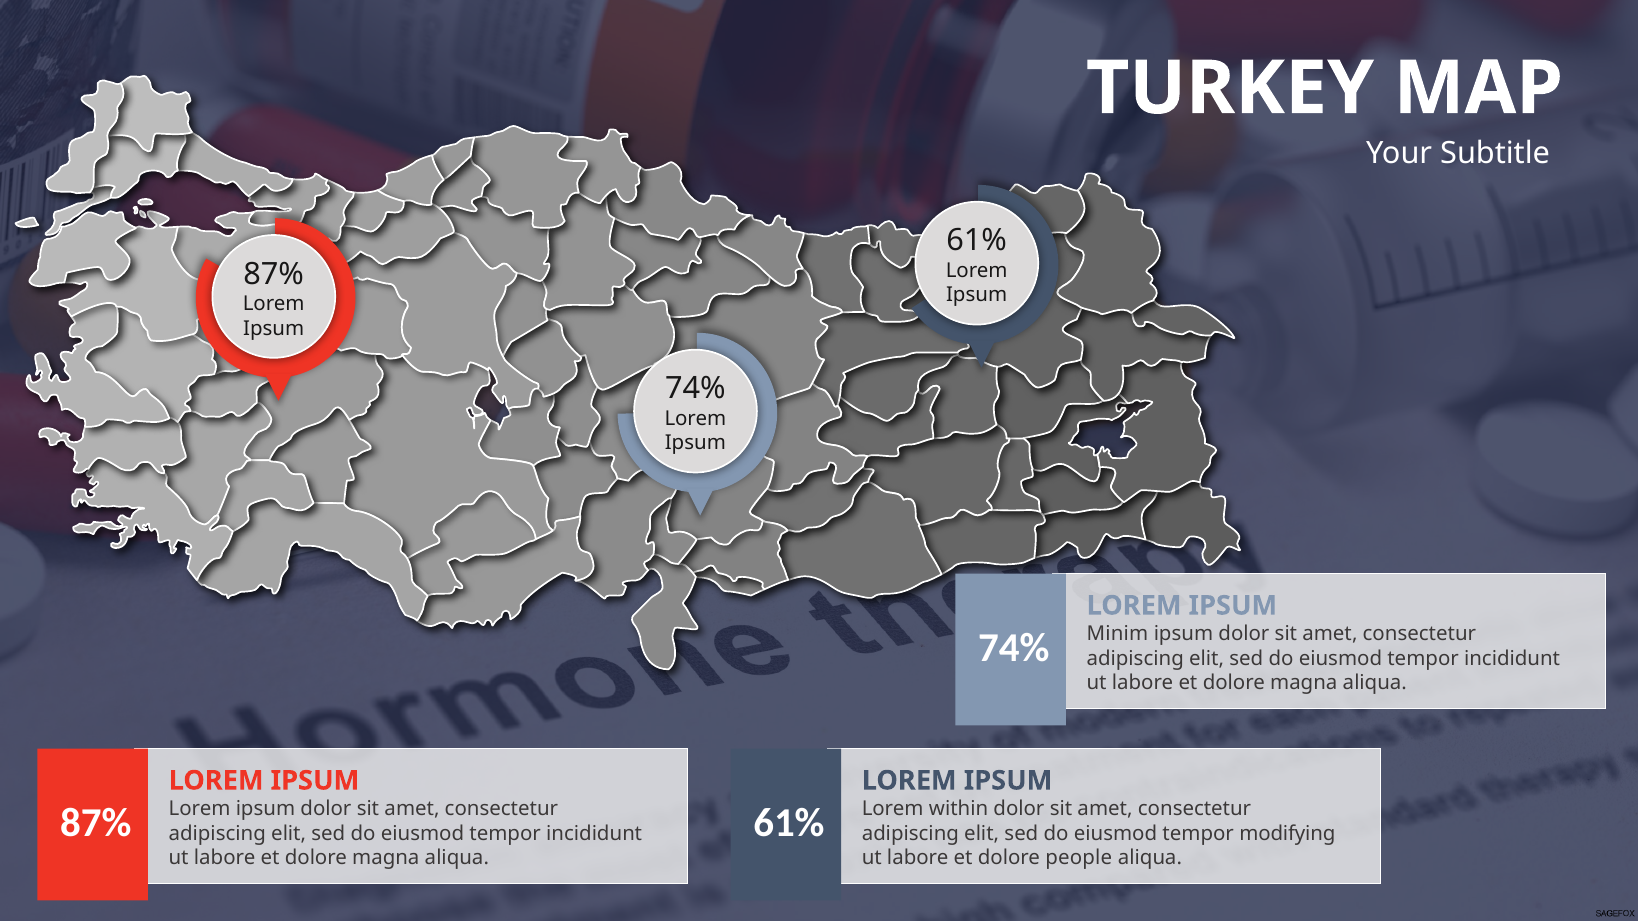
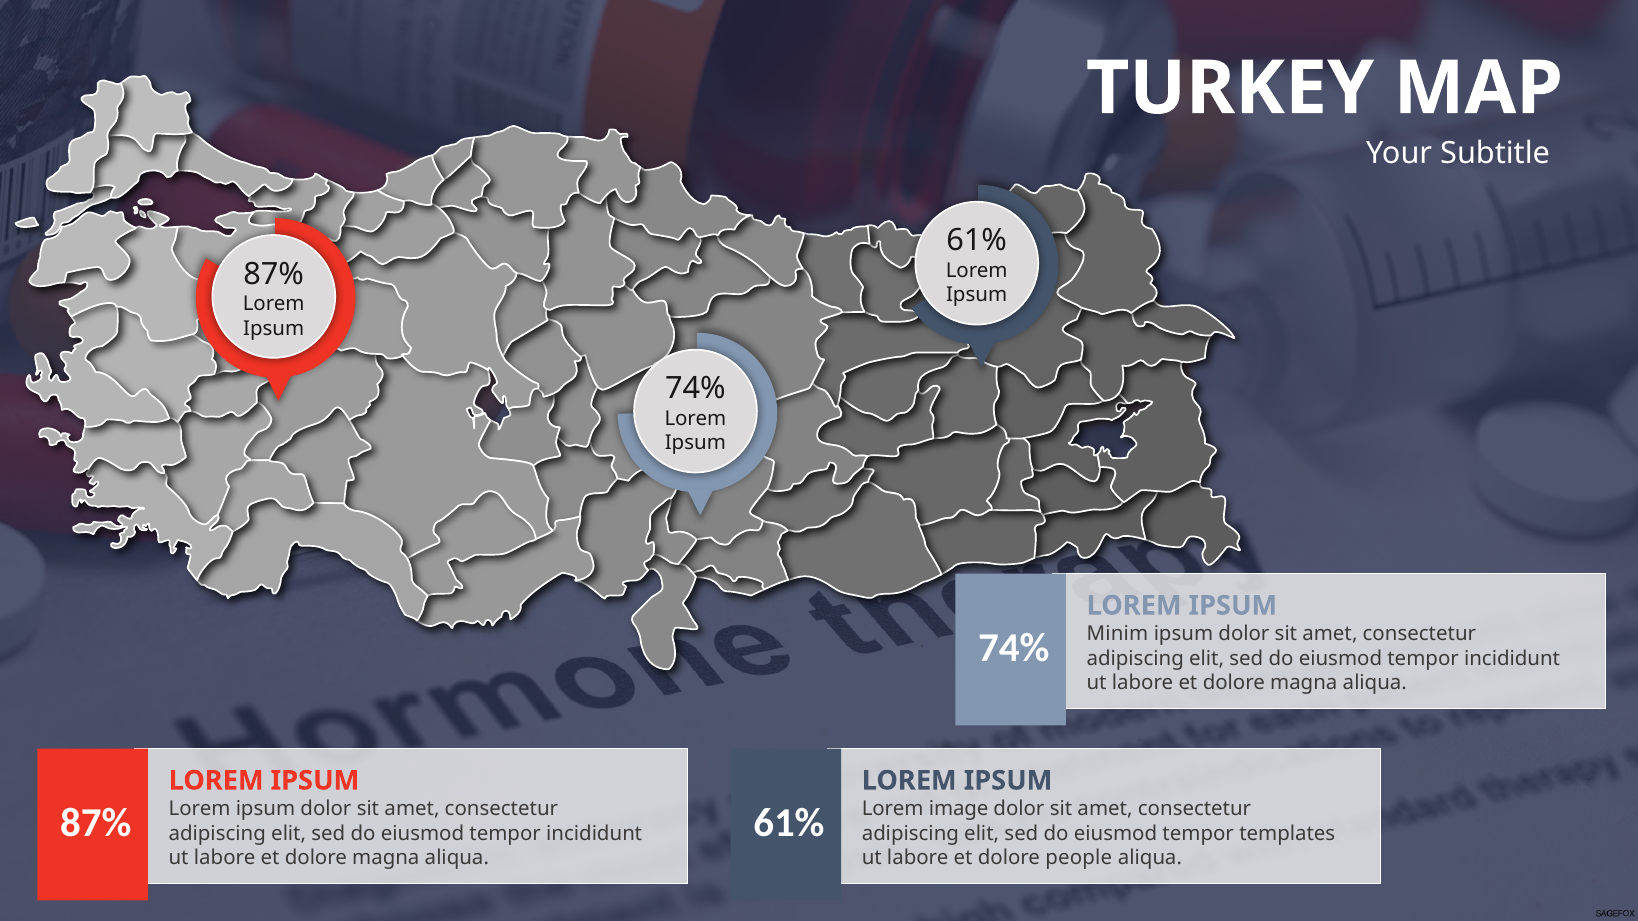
within: within -> image (959, 809)
modifying: modifying -> templates (1287, 834)
